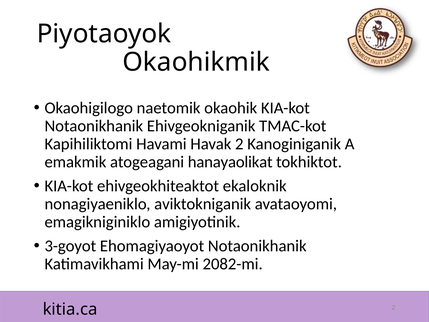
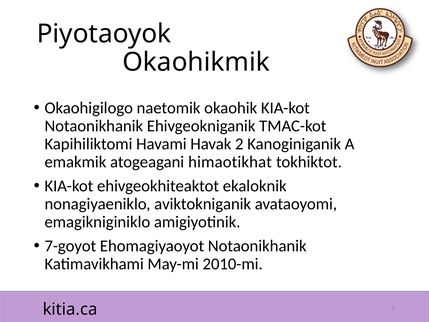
hanayaolikat: hanayaolikat -> himaotikhat (230, 162)
3-goyot: 3-goyot -> 7-goyot (70, 246)
2082-mi: 2082-mi -> 2010-mi (233, 264)
